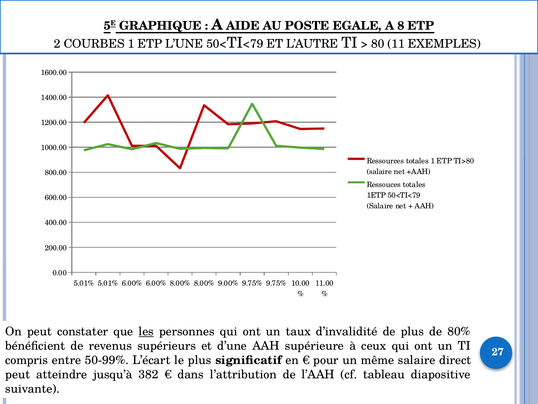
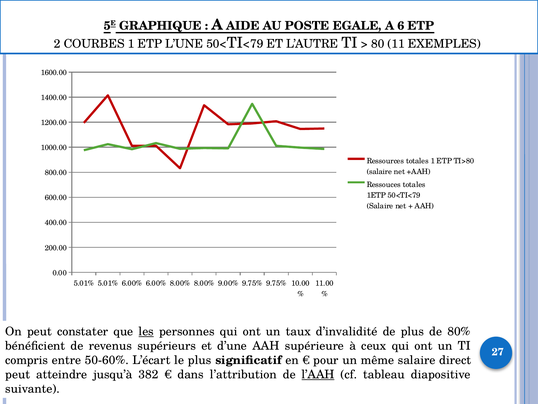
8: 8 -> 6 (401, 26)
50-99%: 50-99% -> 50-60% (107, 360)
l’AAH underline: none -> present (318, 374)
